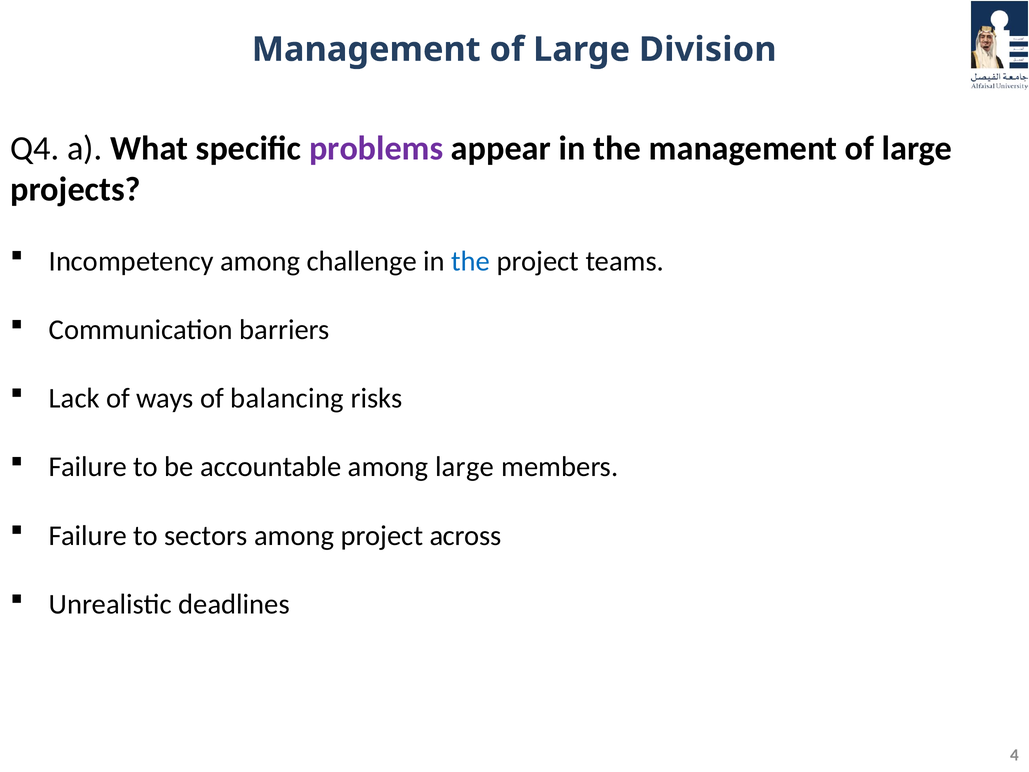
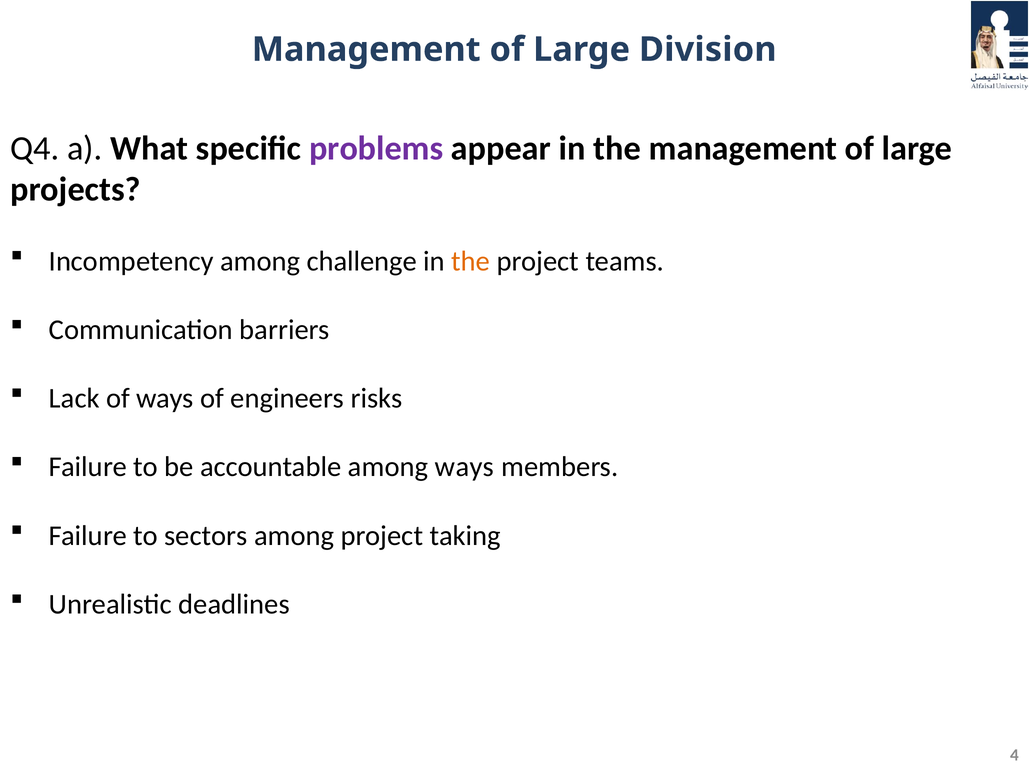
the colour: blue -> orange (471, 261)
balancing: balancing -> engineers (287, 398)
among large: large -> ways (465, 467)
across: across -> taking (465, 535)
